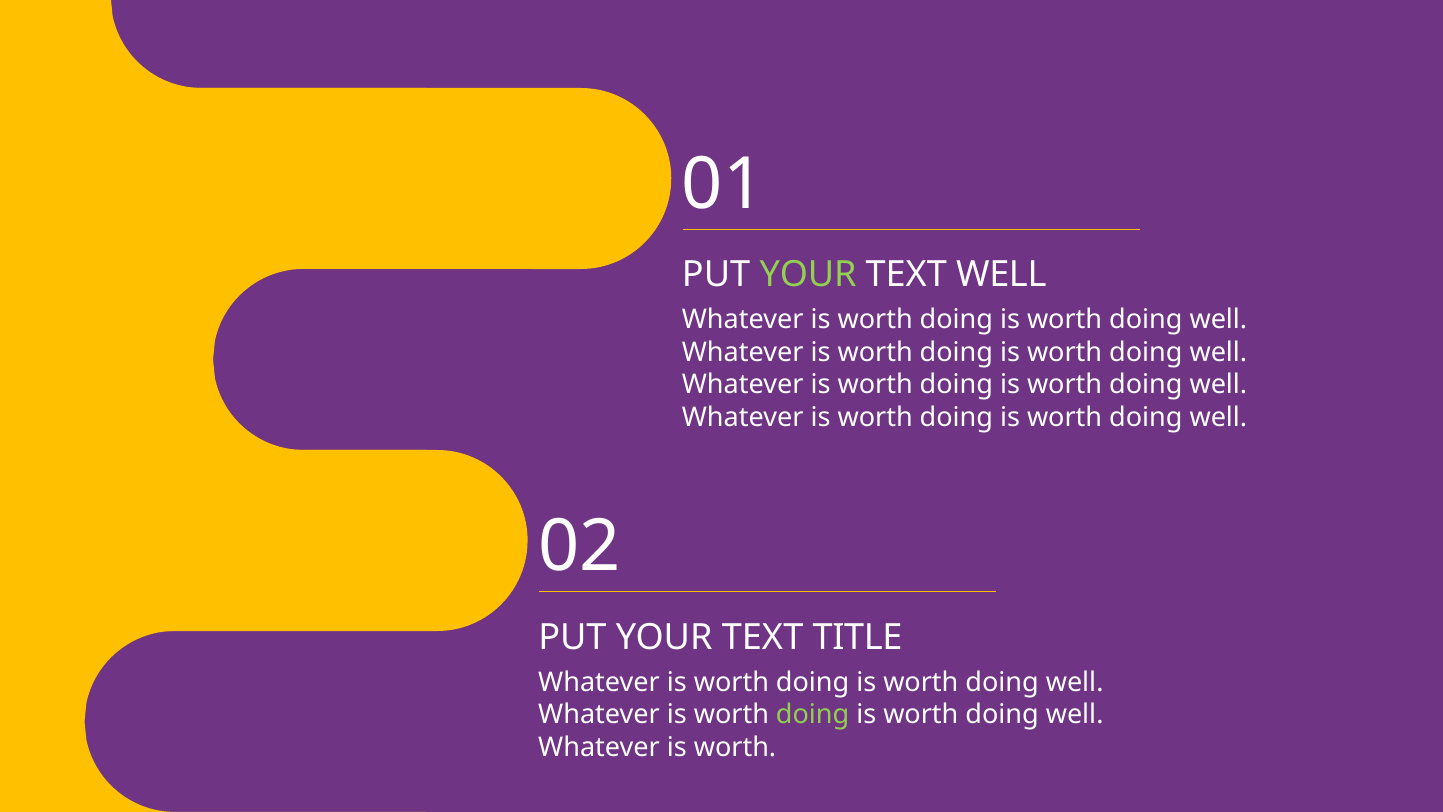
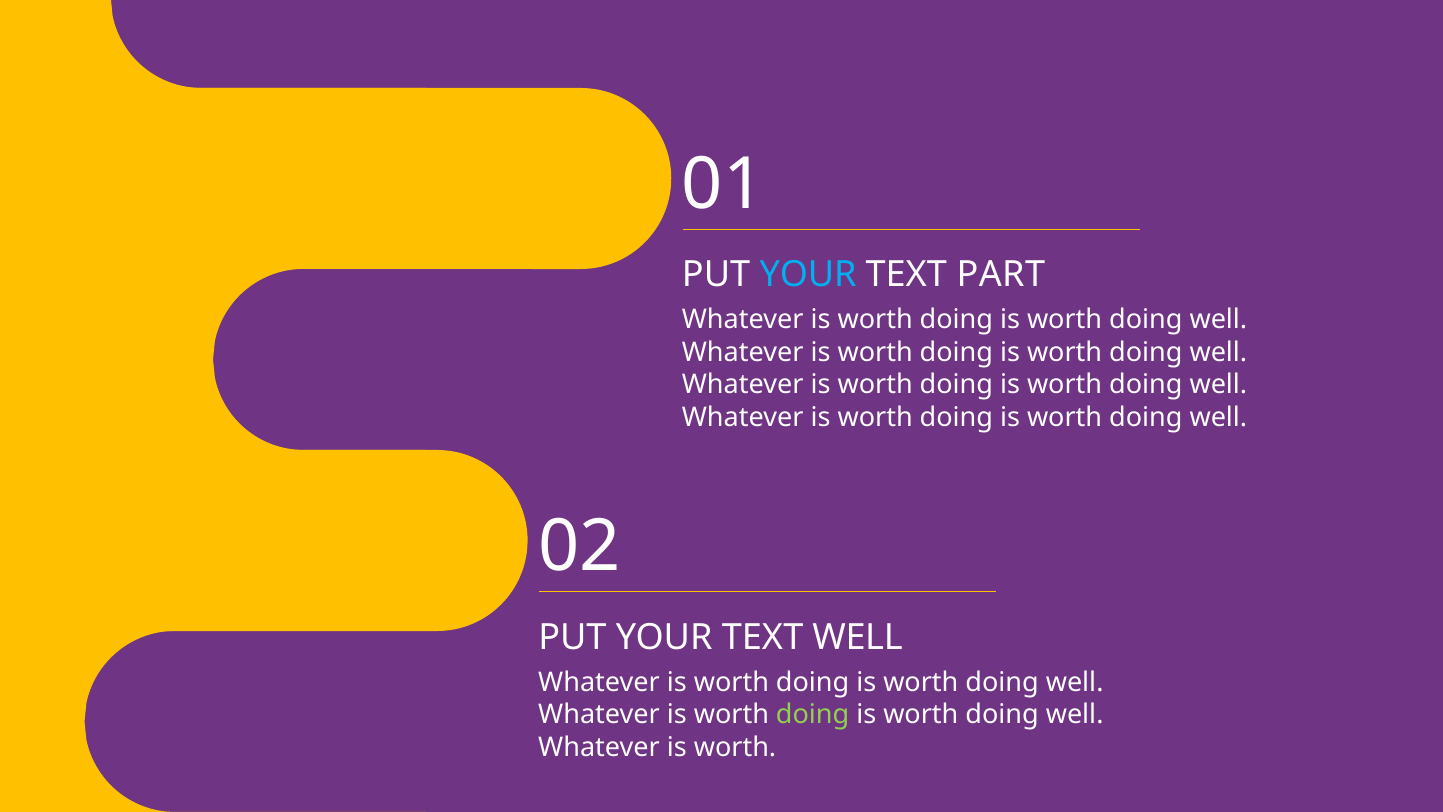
YOUR colour: light green -> light blue (808, 275)
TEXT WELL: WELL -> PART (1001, 275)
TEXT TITLE: TITLE -> WELL (858, 637)
